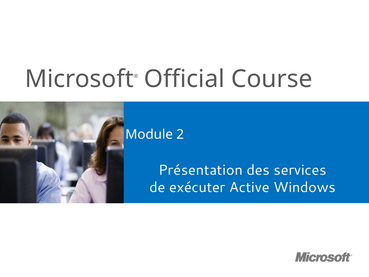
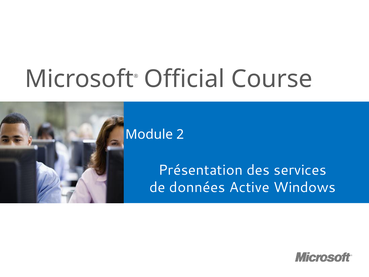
exécuter: exécuter -> données (197, 187)
